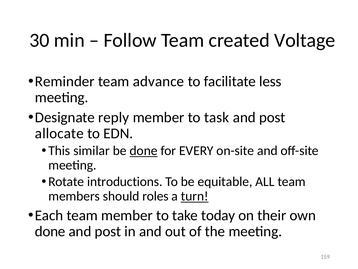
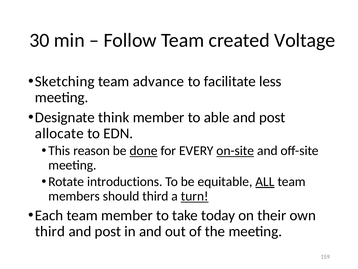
Reminder: Reminder -> Sketching (65, 81)
reply: reply -> think (114, 117)
task: task -> able (217, 117)
similar: similar -> reason (92, 150)
on-site underline: none -> present (235, 150)
ALL underline: none -> present (265, 181)
should roles: roles -> third (155, 196)
done: done -> third (50, 231)
